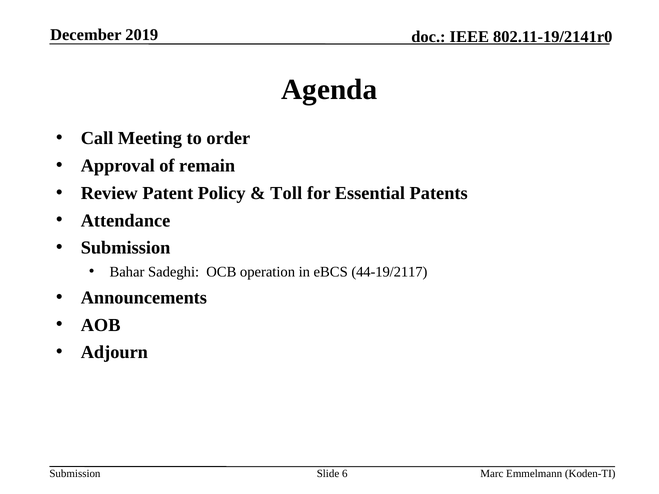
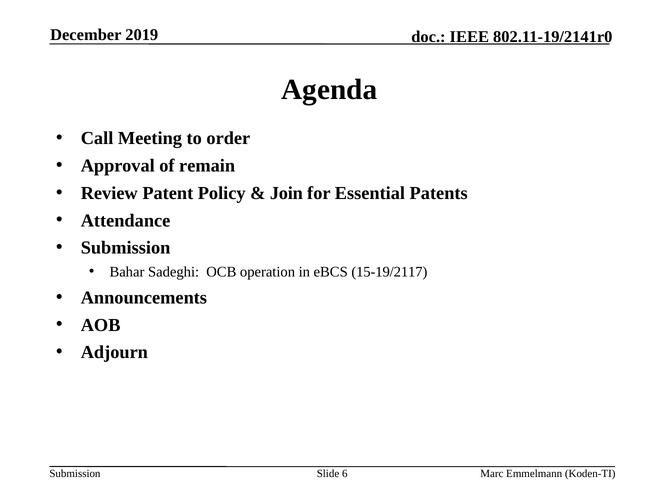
Toll: Toll -> Join (286, 193)
44-19/2117: 44-19/2117 -> 15-19/2117 (389, 272)
